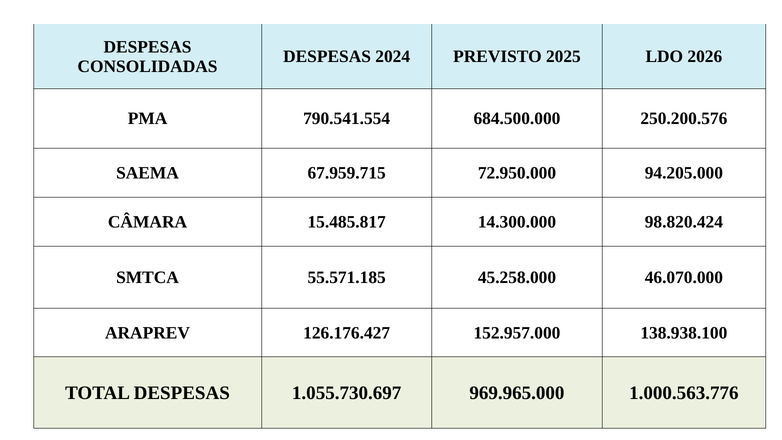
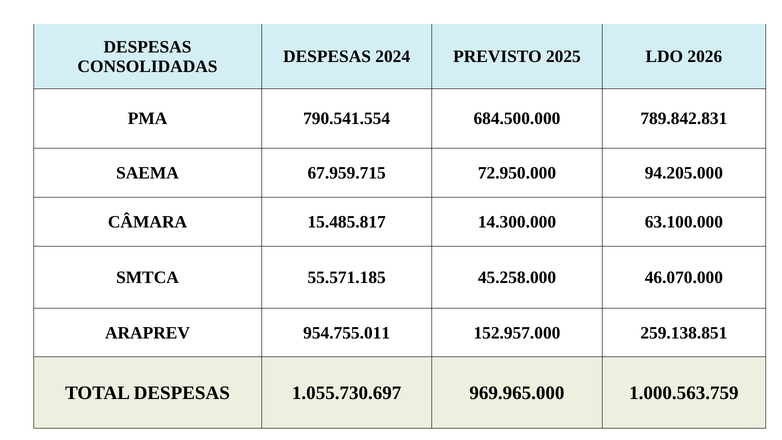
250.200.576: 250.200.576 -> 789.842.831 (684, 119)
98.820.424: 98.820.424 -> 63.100.000 (684, 222)
126.176.427: 126.176.427 -> 954.755.011 (347, 333)
138.938.100: 138.938.100 -> 259.138.851 (684, 333)
1.000.563.776: 1.000.563.776 -> 1.000.563.759 (684, 393)
